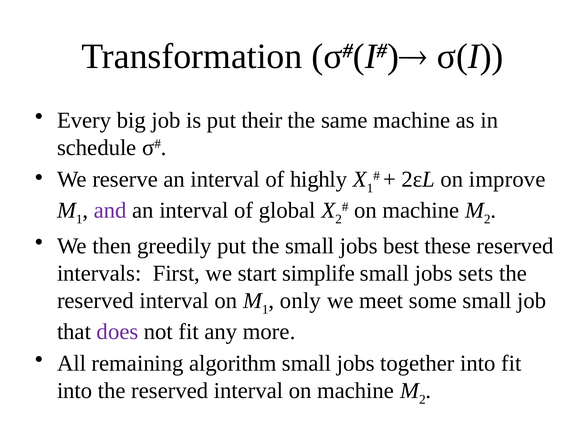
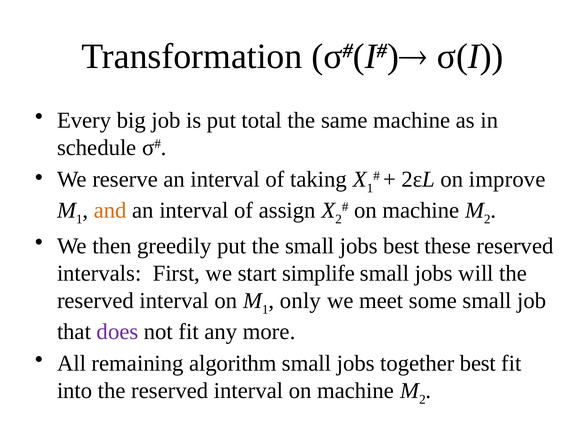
their: their -> total (262, 121)
highly: highly -> taking (319, 180)
and colour: purple -> orange (110, 211)
global: global -> assign (287, 211)
sets: sets -> will (476, 274)
together into: into -> best (478, 364)
